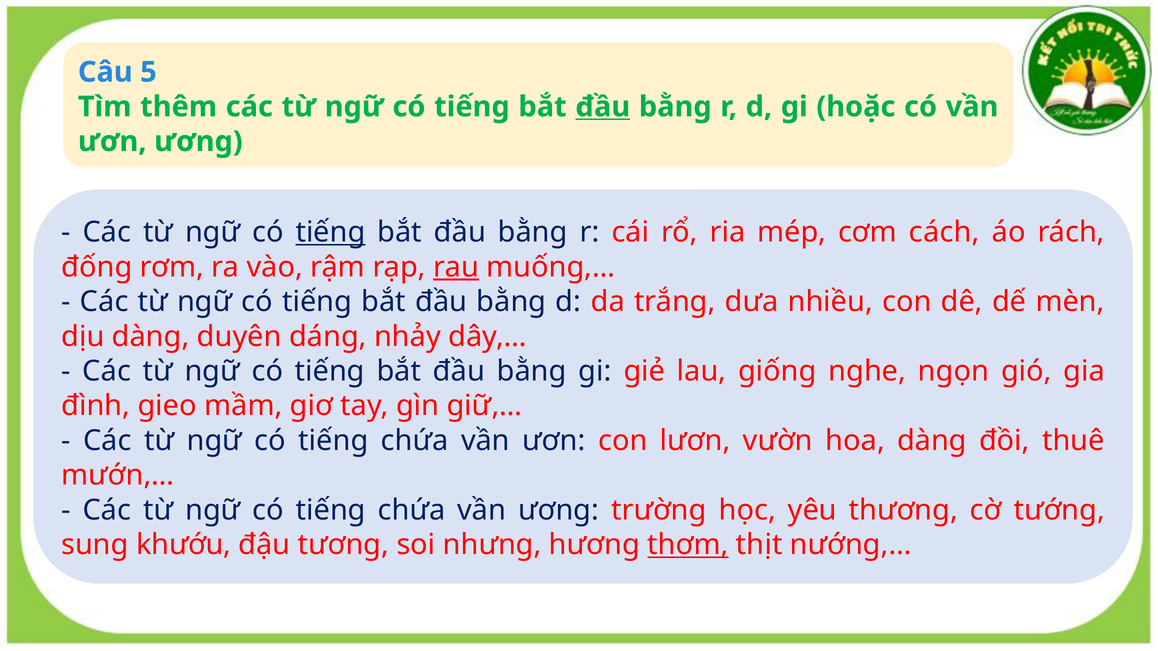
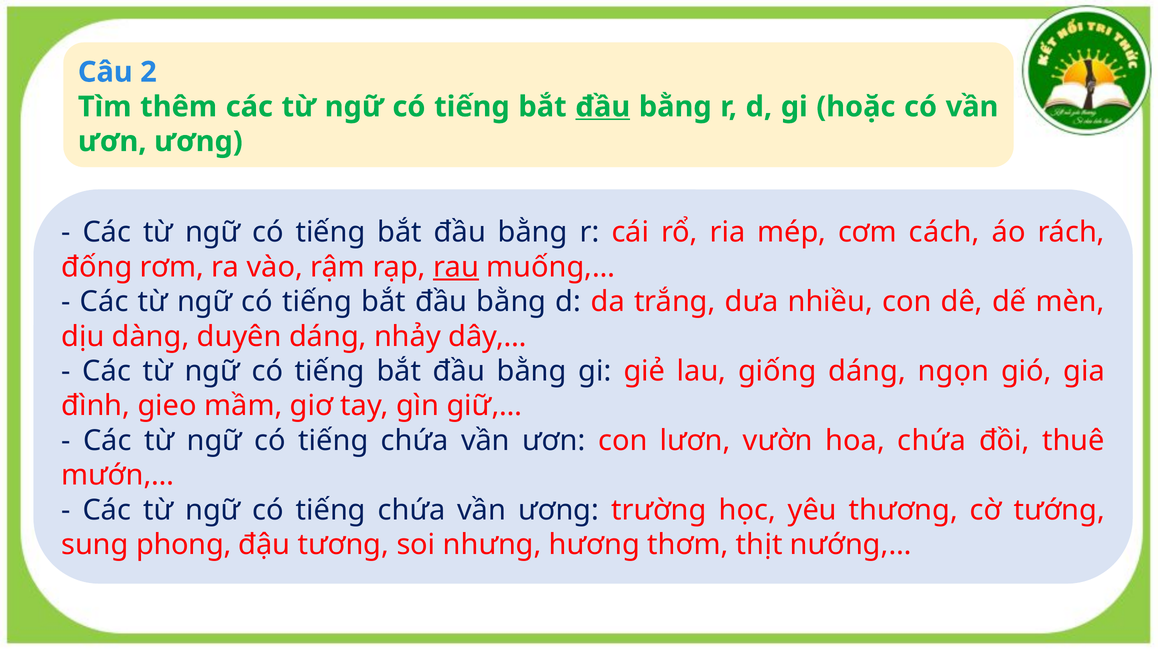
5: 5 -> 2 (148, 72)
tiếng underline: present -> none (331, 232)
giống nghe: nghe -> dáng (867, 371)
hoa dàng: dàng -> chứa (932, 441)
khướu: khướu -> phong (184, 545)
thơm underline: present -> none (688, 545)
